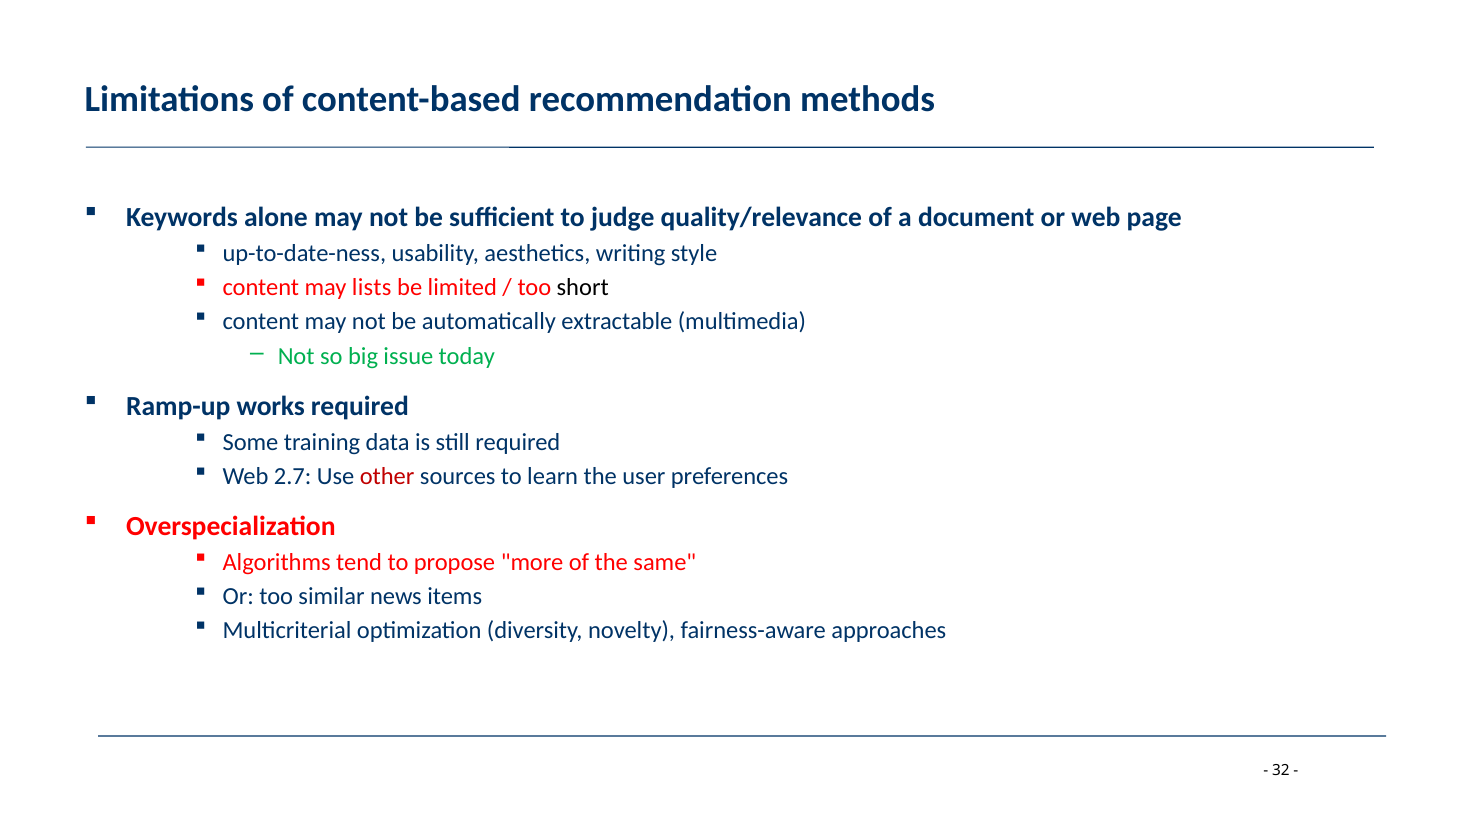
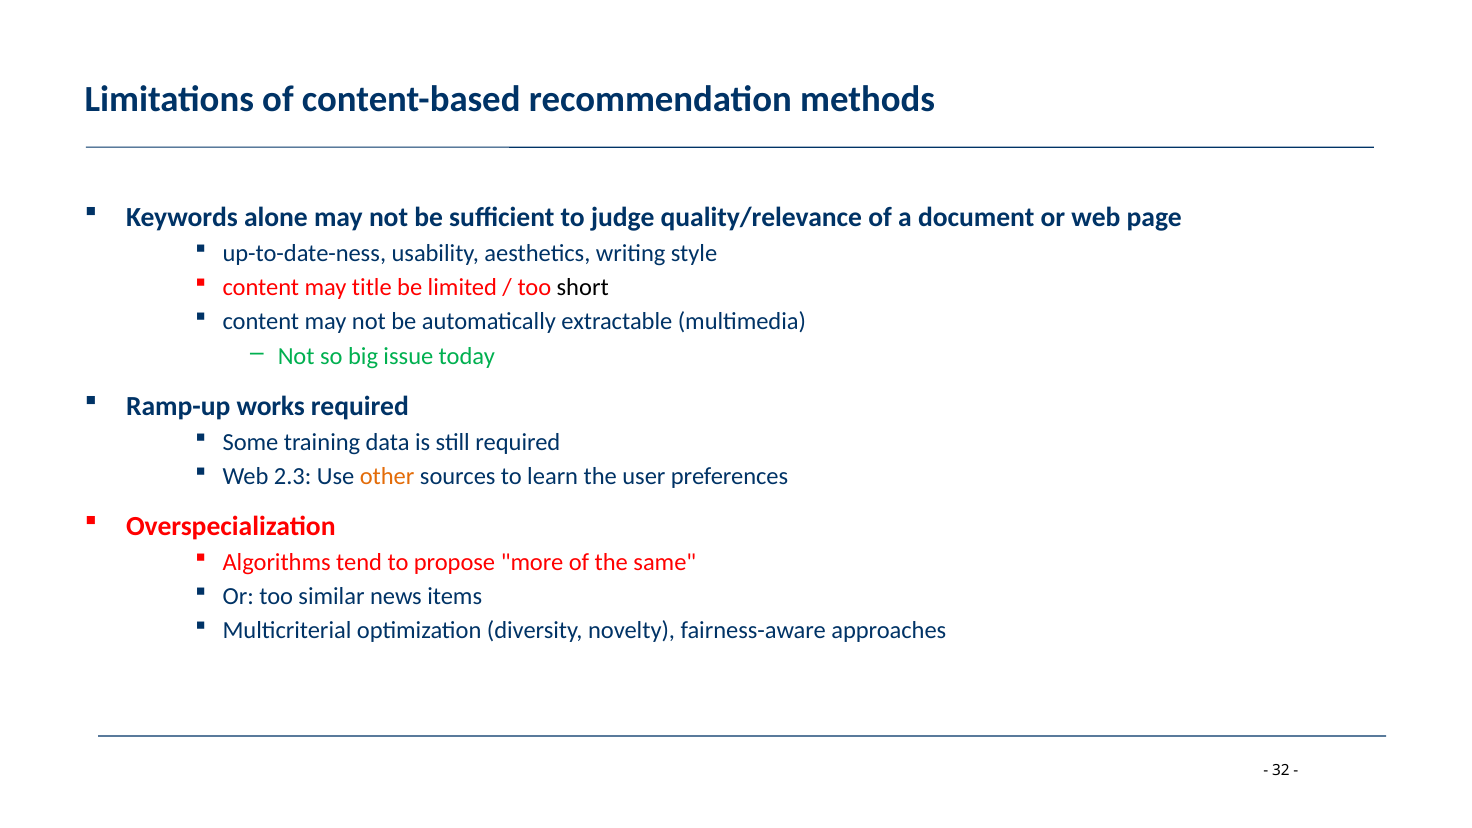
lists: lists -> title (372, 288)
2.7: 2.7 -> 2.3 (293, 476)
other colour: red -> orange (387, 476)
